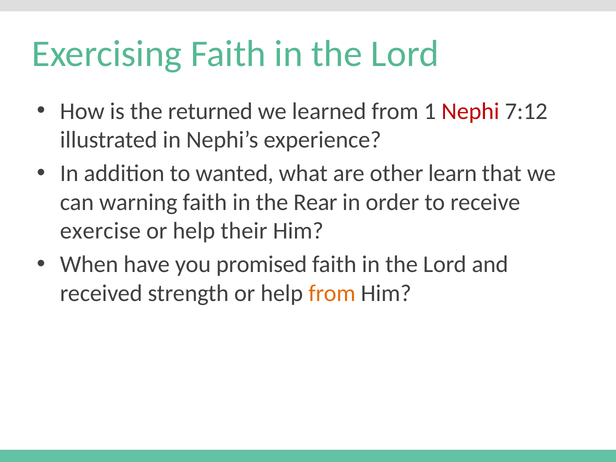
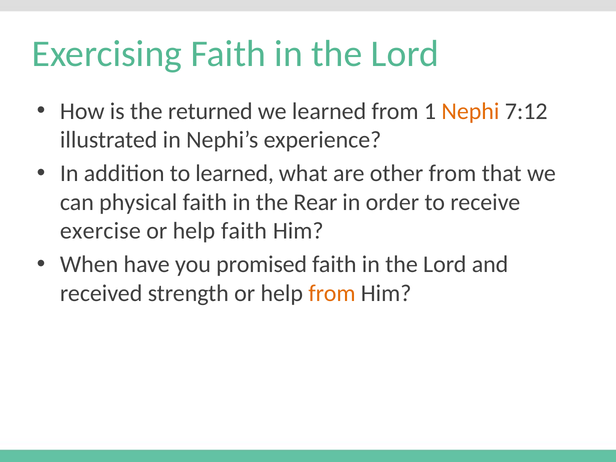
Nephi colour: red -> orange (470, 111)
to wanted: wanted -> learned (235, 173)
other learn: learn -> from (452, 173)
warning: warning -> physical (138, 202)
help their: their -> faith (244, 231)
